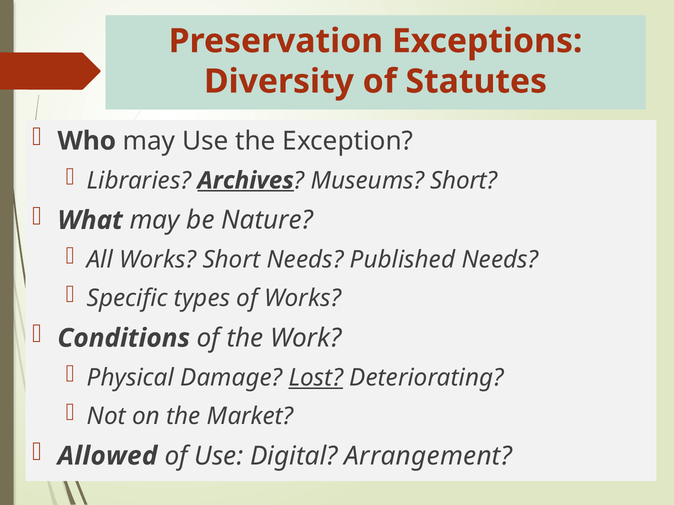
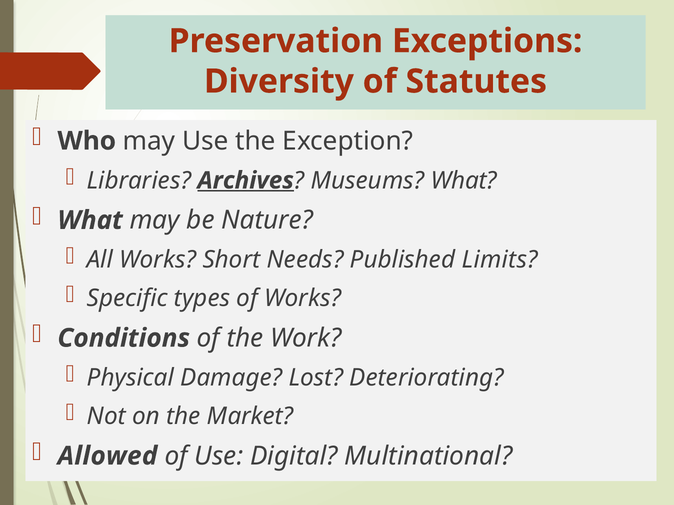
Museums Short: Short -> What (464, 181)
Published Needs: Needs -> Limits (500, 260)
Lost underline: present -> none (316, 378)
Arrangement: Arrangement -> Multinational (428, 456)
